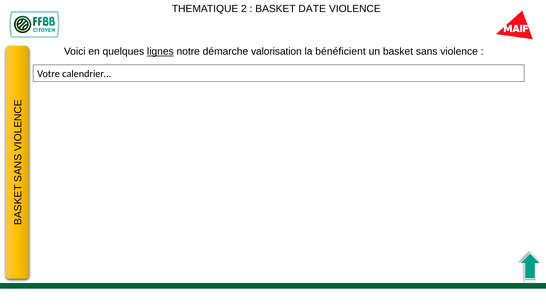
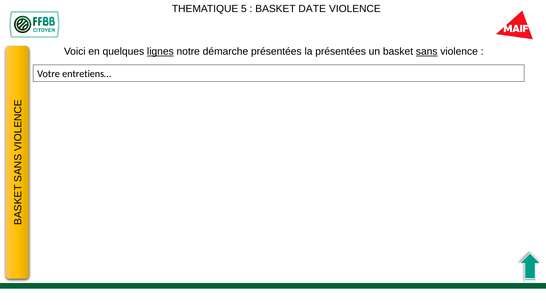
2: 2 -> 5 (244, 9)
démarche valorisation: valorisation -> présentées (276, 52)
la bénéficient: bénéficient -> présentées (341, 52)
sans underline: none -> present (427, 52)
calendrier…: calendrier… -> entretiens… (87, 74)
